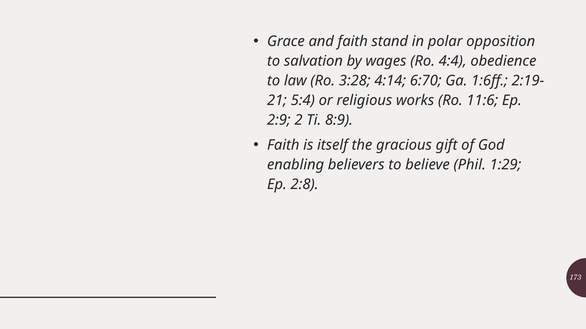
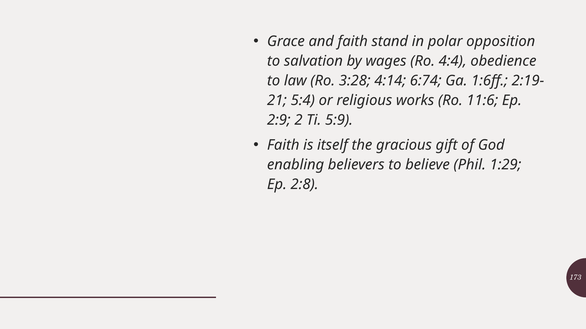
6:70: 6:70 -> 6:74 (426, 81)
8:9: 8:9 -> 5:9 (339, 120)
